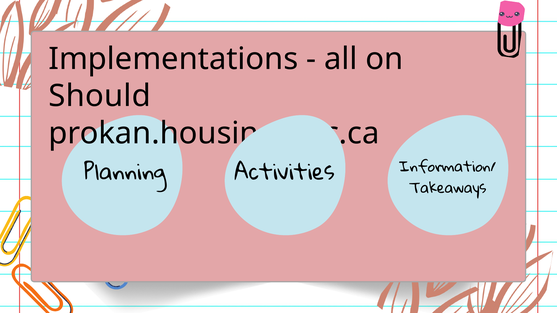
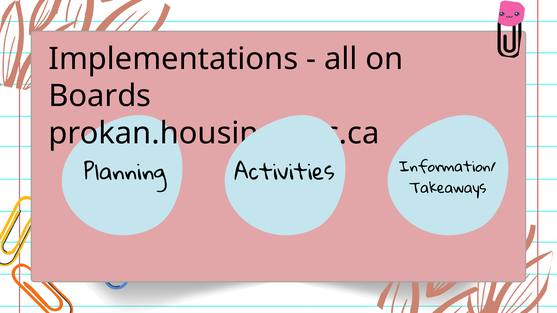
Should: Should -> Boards (100, 96)
